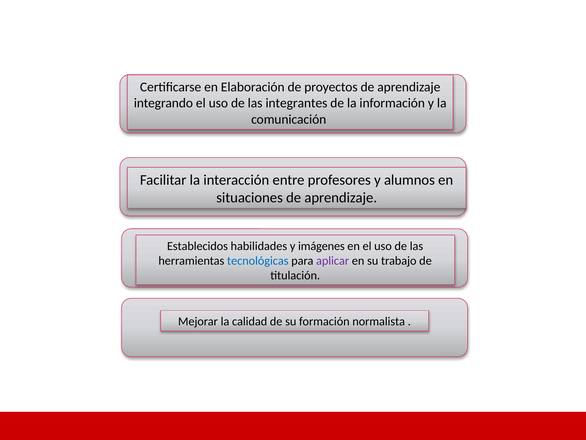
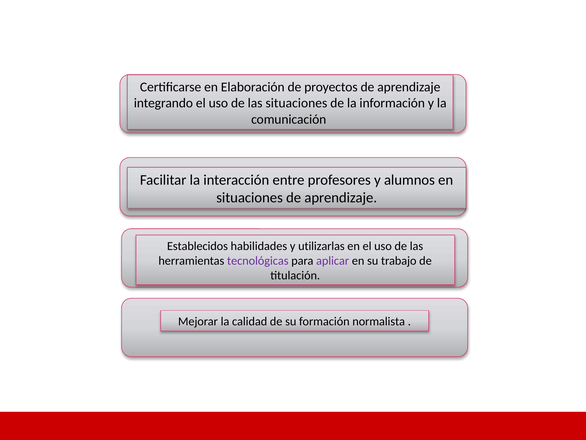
las integrantes: integrantes -> situaciones (296, 103)
imágenes: imágenes -> utilizarlas (321, 246)
tecnológicas colour: blue -> purple (258, 260)
